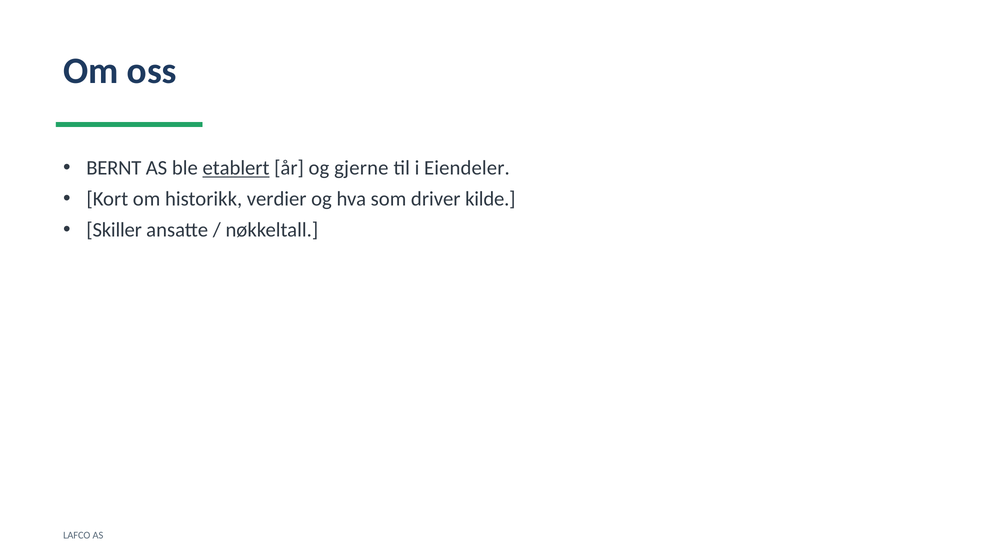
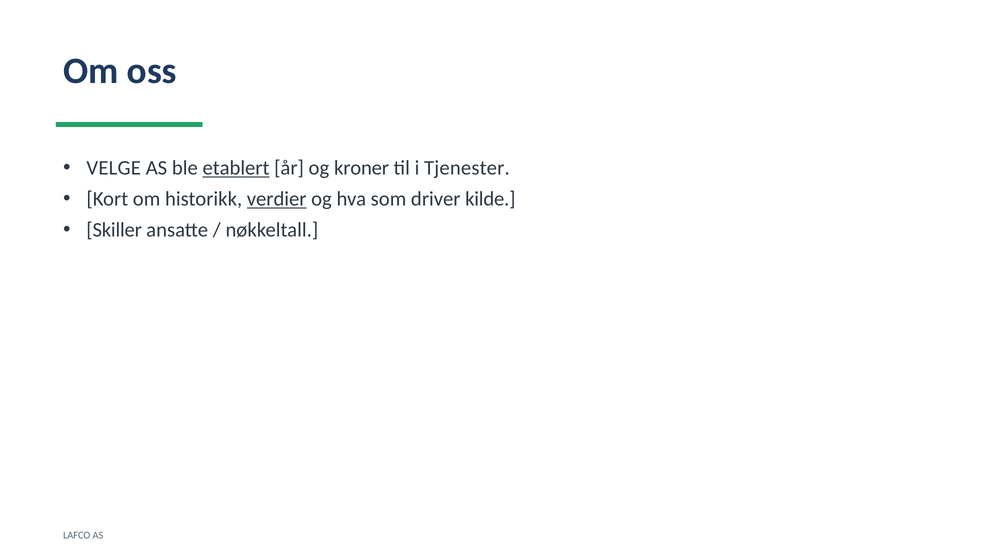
BERNT: BERNT -> VELGE (114, 168)
gjerne: gjerne -> kroner (362, 168)
Eiendeler: Eiendeler -> Tjenester (467, 168)
verdier underline: none -> present (277, 199)
